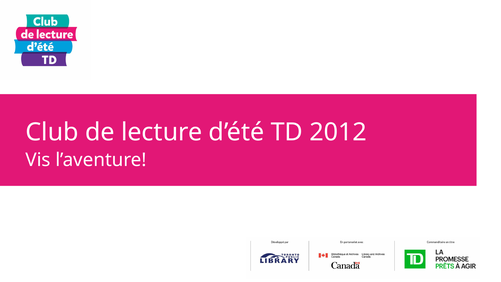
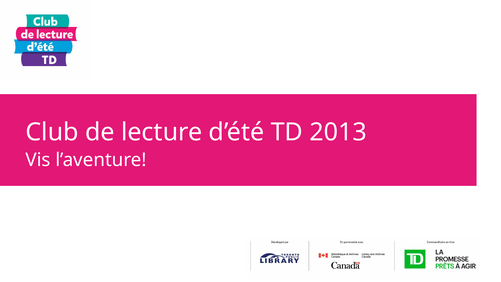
2012: 2012 -> 2013 (338, 132)
